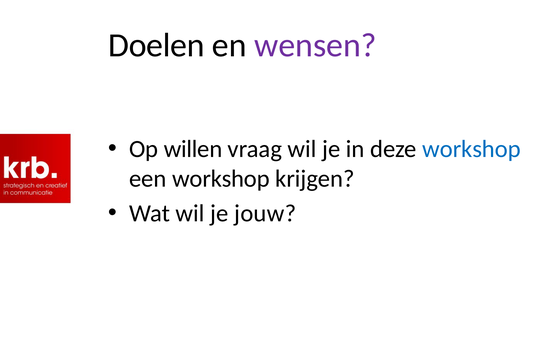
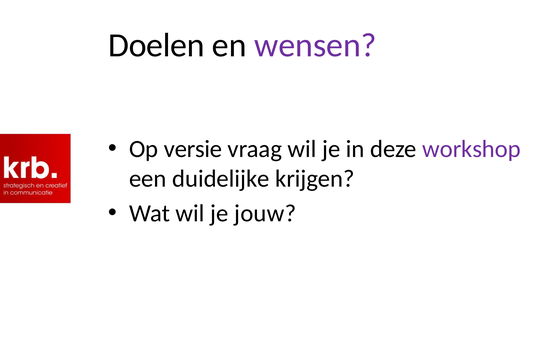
willen: willen -> versie (193, 149)
workshop colour: blue -> purple (471, 149)
een workshop: workshop -> duidelijke (221, 179)
